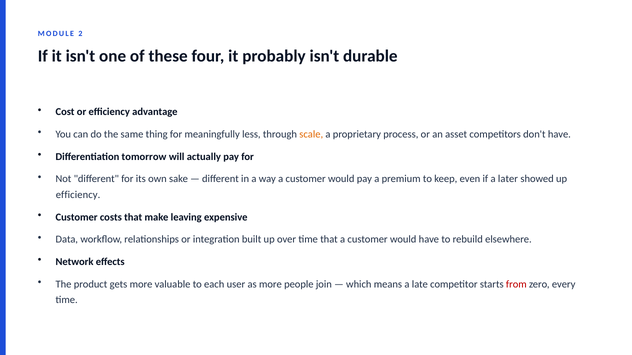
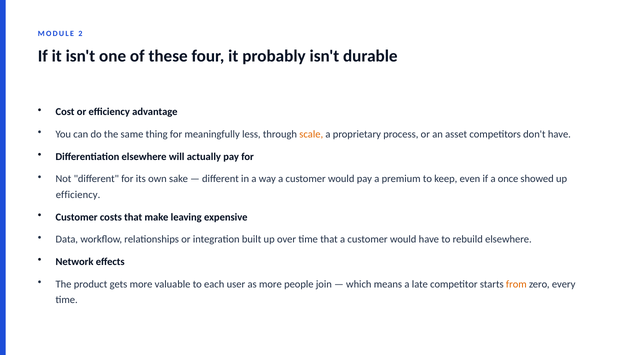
Differentiation tomorrow: tomorrow -> elsewhere (144, 157)
later: later -> once (508, 179)
from colour: red -> orange (516, 285)
